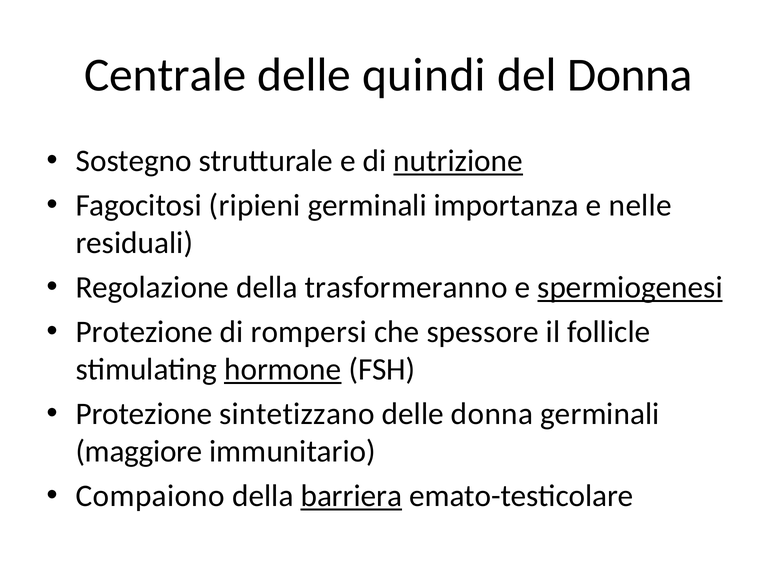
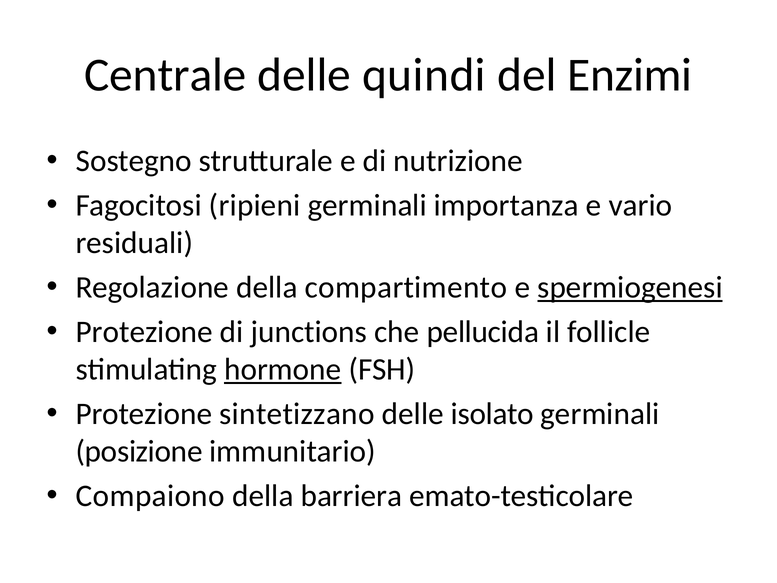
del Donna: Donna -> Enzimi (630, 75)
nutrizione underline: present -> none (458, 161)
nelle: nelle -> vario (640, 205)
trasformeranno: trasformeranno -> compartimento (406, 287)
rompersi: rompersi -> junctions (309, 332)
spessore: spessore -> pellucida (483, 332)
delle donna: donna -> isolato (492, 414)
maggiore: maggiore -> posizione (139, 451)
barriera underline: present -> none (351, 496)
